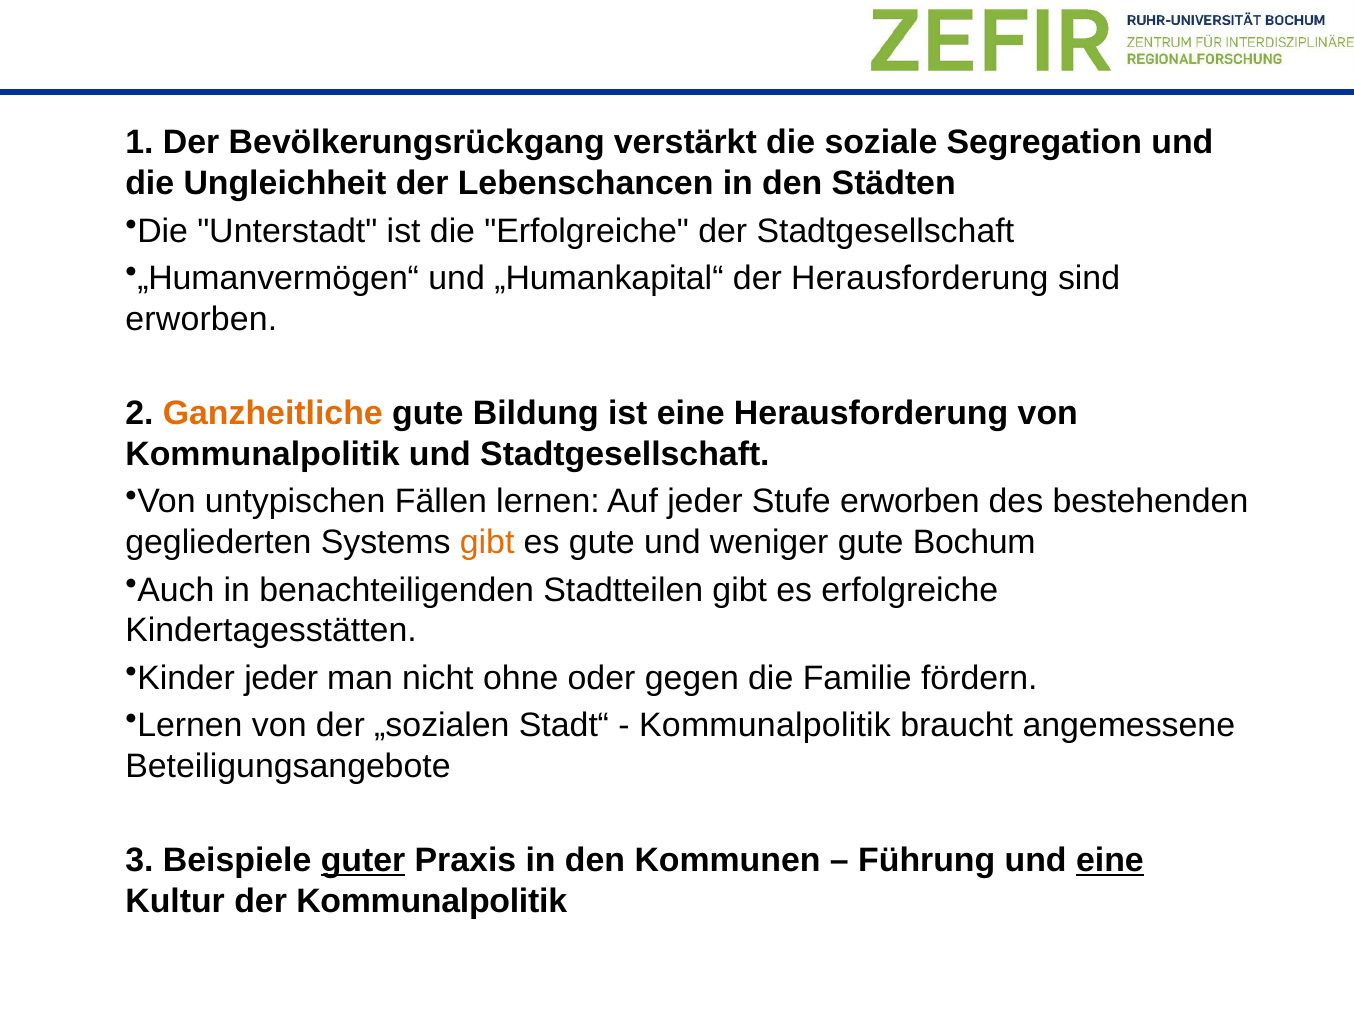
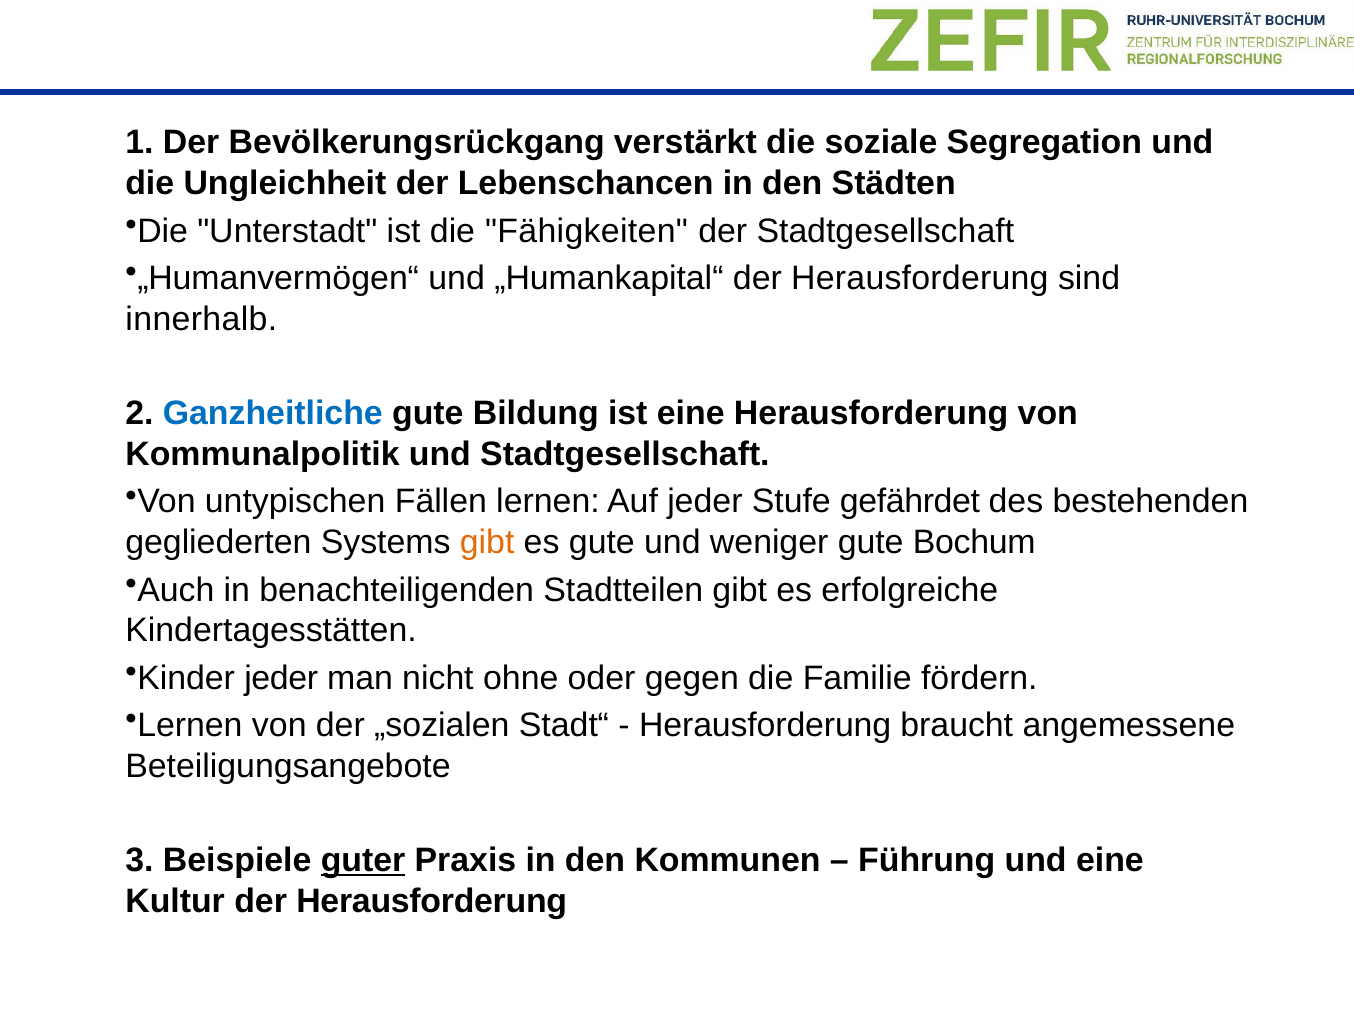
die Erfolgreiche: Erfolgreiche -> Fähigkeiten (587, 231)
erworben: erworben -> innerhalb (201, 319)
Ganzheitliche colour: orange -> blue (273, 414)
Stufe erworben: erworben -> gefährdet (910, 502)
Kommunalpolitik: Kommunalpolitik -> Herausforderung (765, 725)
eine underline: present -> none (1110, 860)
Kultur der Kommunalpolitik: Kommunalpolitik -> Herausforderung (432, 901)
